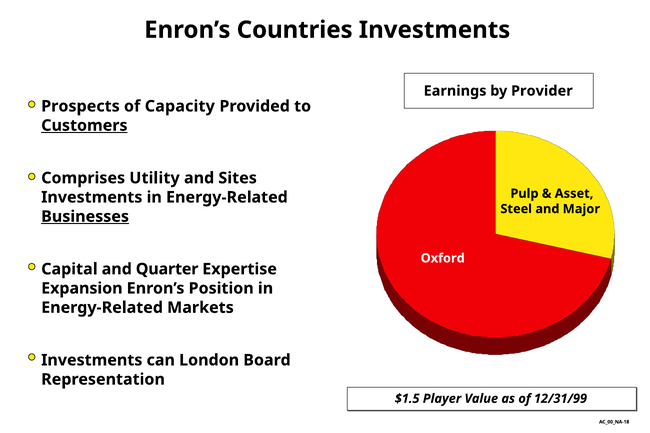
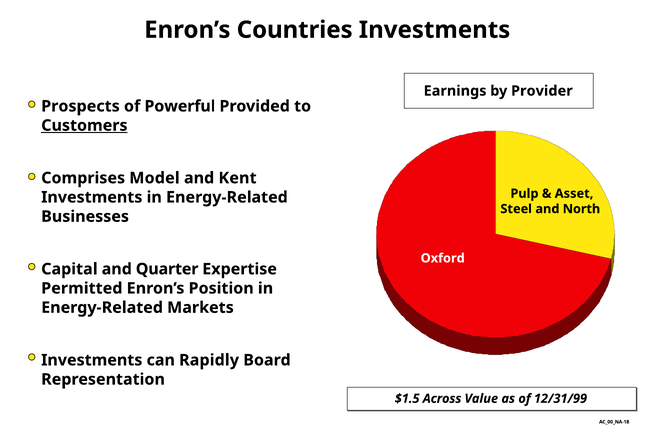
Capacity: Capacity -> Powerful (180, 106)
Utility: Utility -> Model (154, 178)
Sites: Sites -> Kent (238, 178)
Major: Major -> North (581, 209)
Businesses underline: present -> none (85, 217)
Expansion: Expansion -> Permitted (82, 289)
London: London -> Rapidly (209, 360)
Player: Player -> Across (442, 399)
